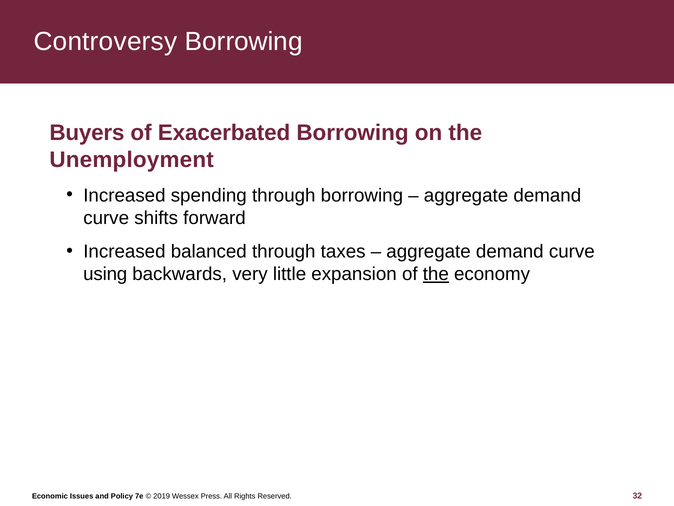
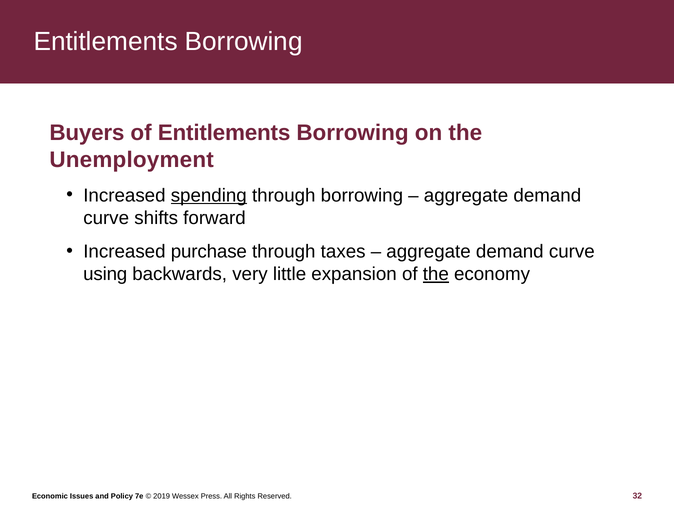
Controversy: Controversy -> Entitlements (106, 42)
of Exacerbated: Exacerbated -> Entitlements (224, 133)
spending underline: none -> present (209, 195)
balanced: balanced -> purchase (209, 251)
